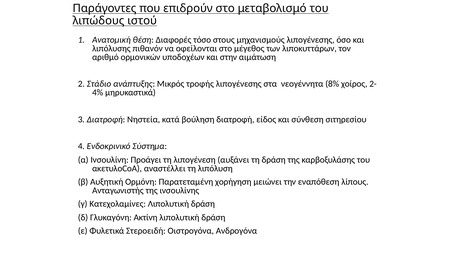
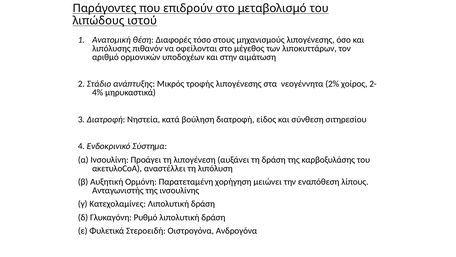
8%: 8% -> 2% (332, 84)
Ακτίνη: Ακτίνη -> Ρυθμό (146, 217)
